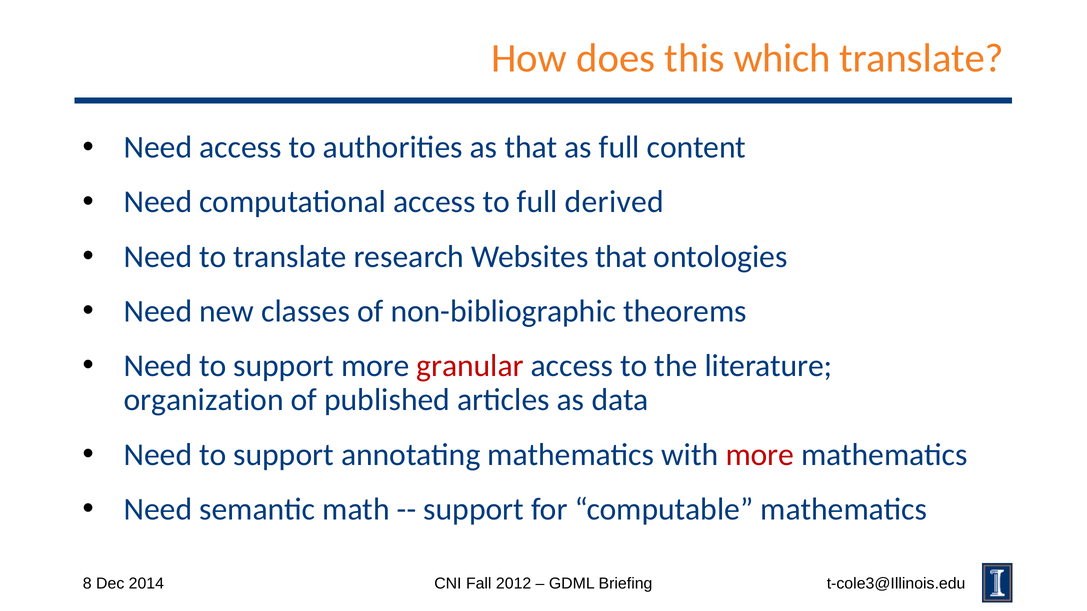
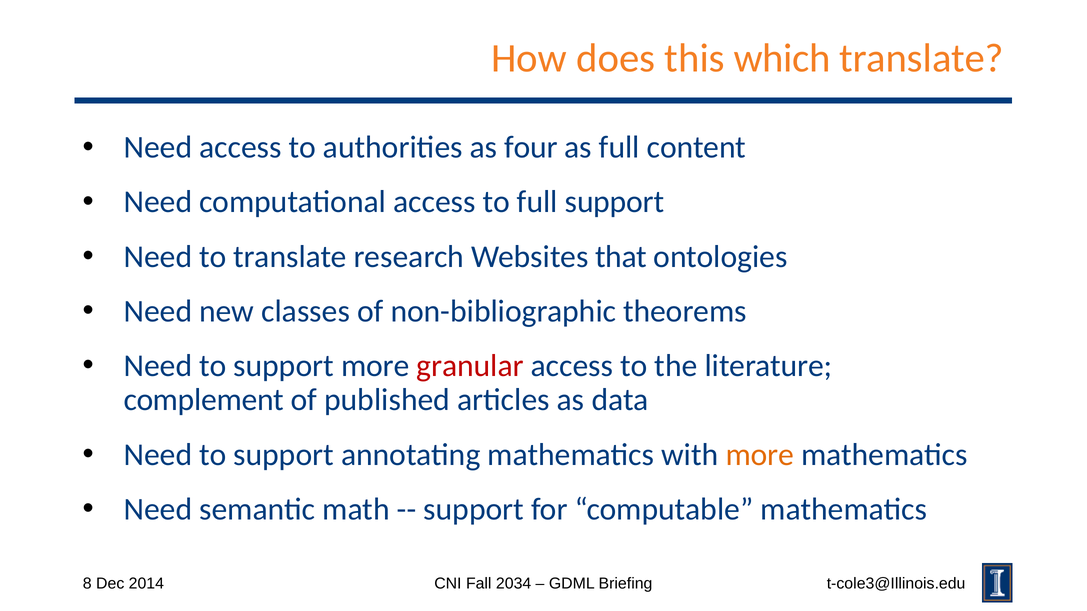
as that: that -> four (531, 148)
full derived: derived -> support (615, 202)
organization: organization -> complement (204, 400)
more colour: red -> orange (760, 455)
2012: 2012 -> 2034 (514, 584)
